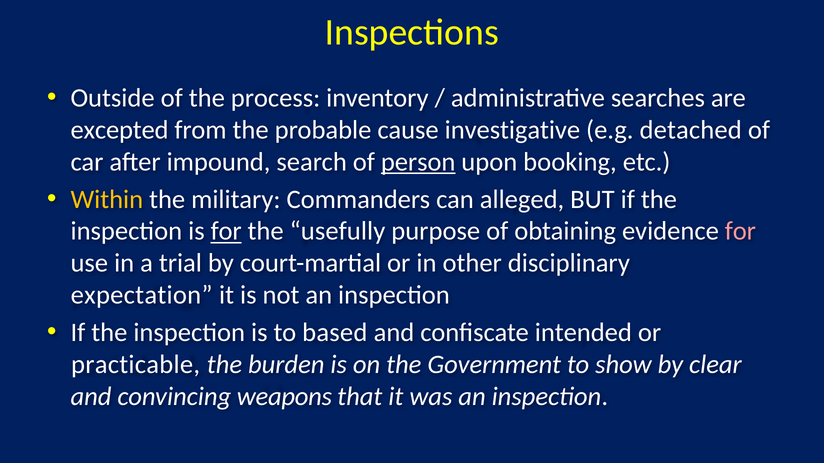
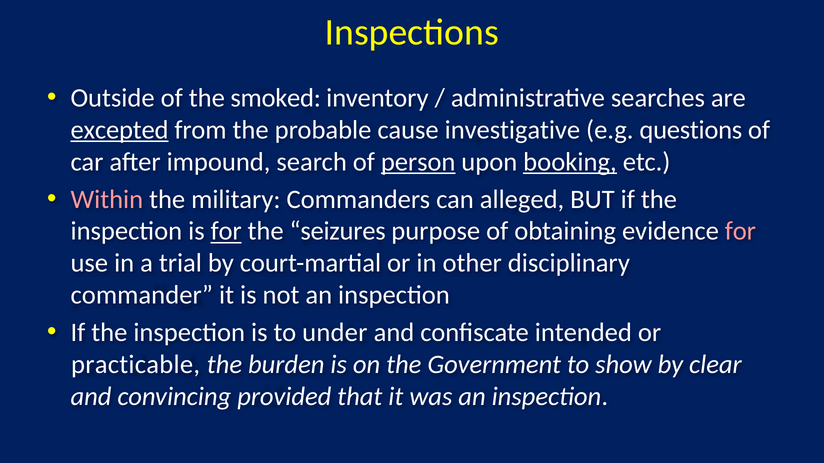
process: process -> smoked (276, 98)
excepted underline: none -> present (120, 130)
detached: detached -> questions (691, 130)
booking underline: none -> present (570, 162)
Within colour: yellow -> pink (107, 200)
usefully: usefully -> seizures (338, 231)
expectation: expectation -> commander (142, 295)
based: based -> under (335, 333)
weapons: weapons -> provided (284, 397)
